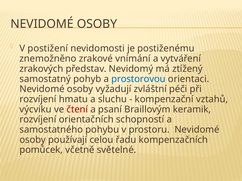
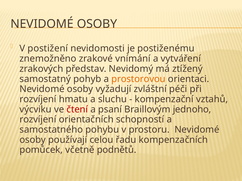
prostorovou colour: blue -> orange (138, 79)
keramik: keramik -> jednoho (192, 110)
světelné: světelné -> podnětů (117, 150)
